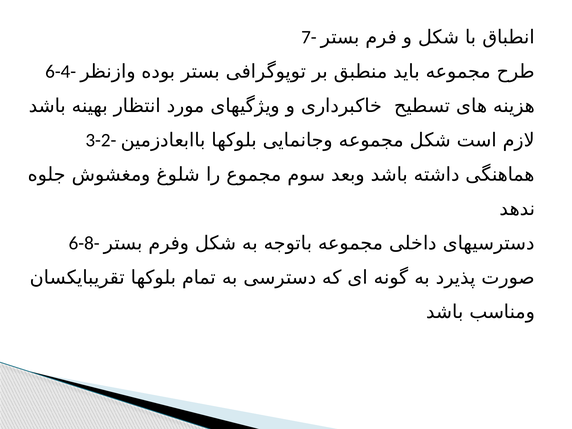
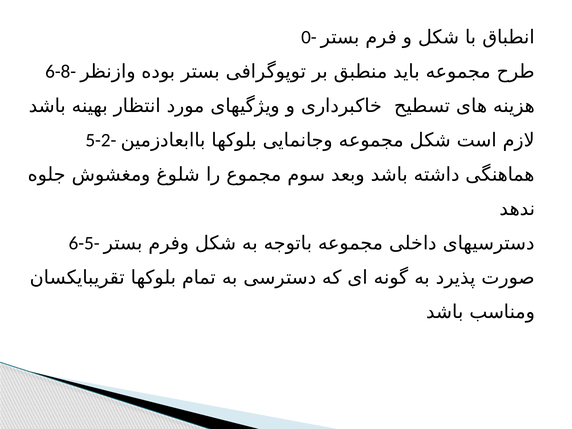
7-: 7- -> 0- (309, 37)
6-4-: 6-4- -> 6-8- (61, 72)
3-2-: 3-2- -> 5-2- (101, 140)
6-8-: 6-8- -> 6-5- (84, 243)
